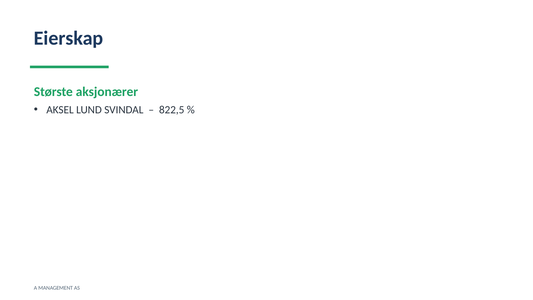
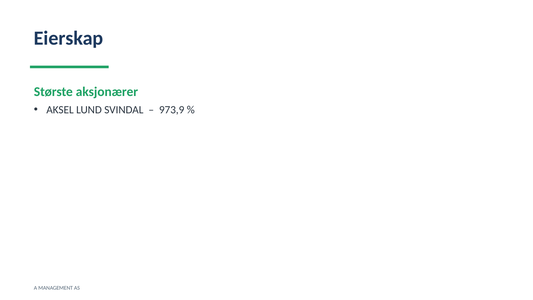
822,5: 822,5 -> 973,9 (172, 110)
